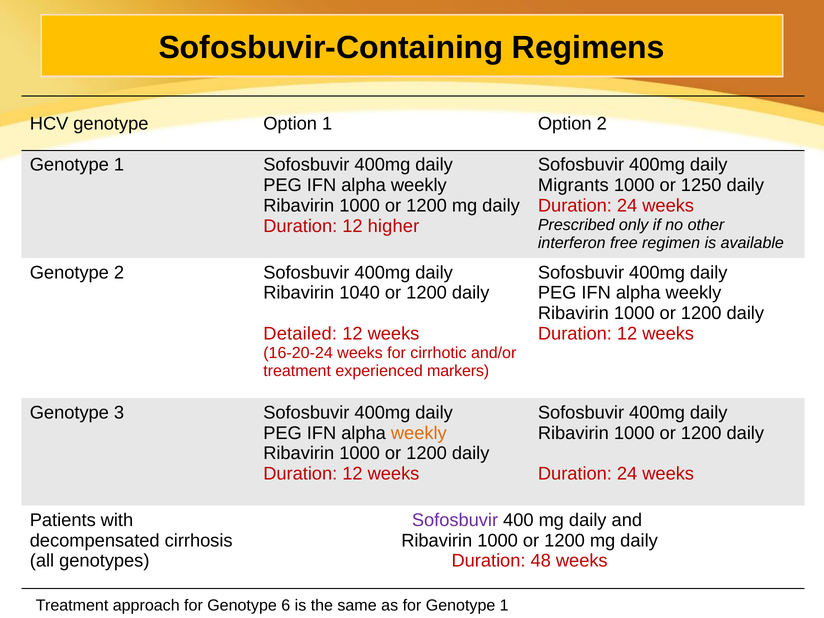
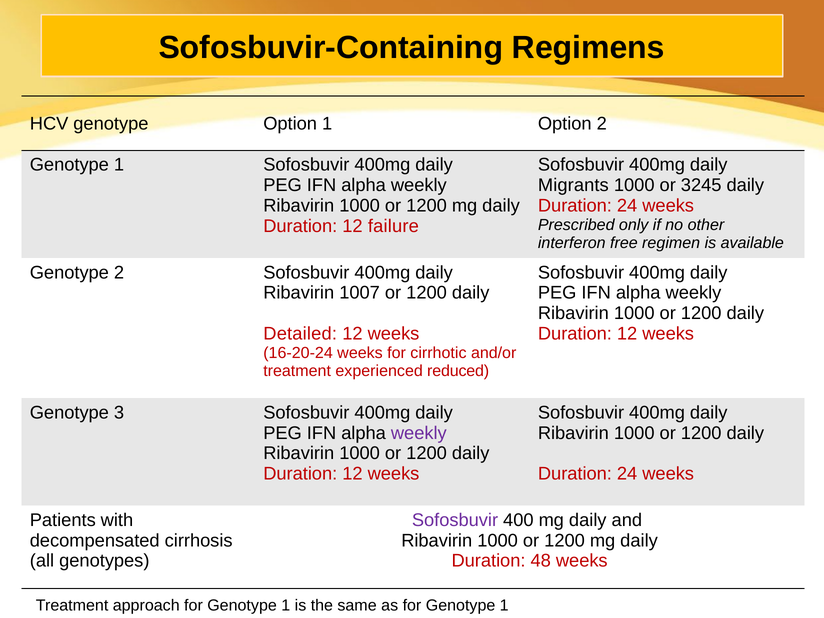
1250: 1250 -> 3245 (701, 185)
higher: higher -> failure (393, 226)
1040: 1040 -> 1007 (360, 293)
markers: markers -> reduced (458, 371)
weekly colour: orange -> purple (419, 433)
approach for Genotype 6: 6 -> 1 (286, 605)
